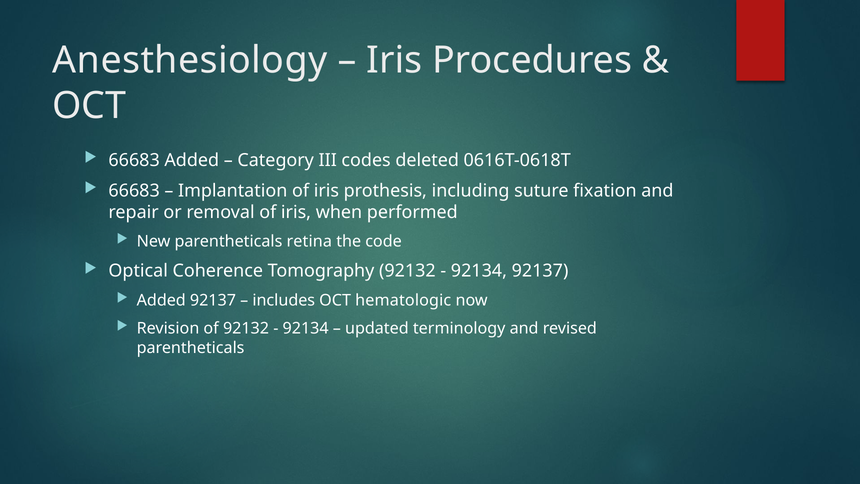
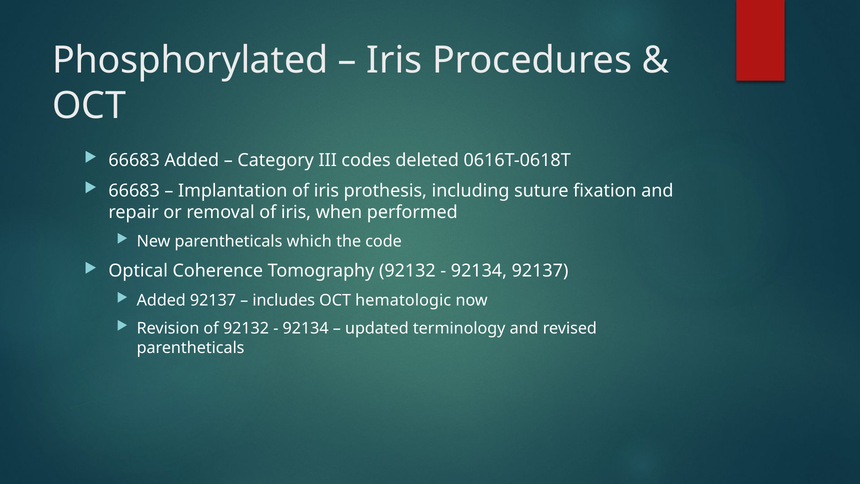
Anesthesiology: Anesthesiology -> Phosphorylated (190, 60)
retina: retina -> which (309, 241)
